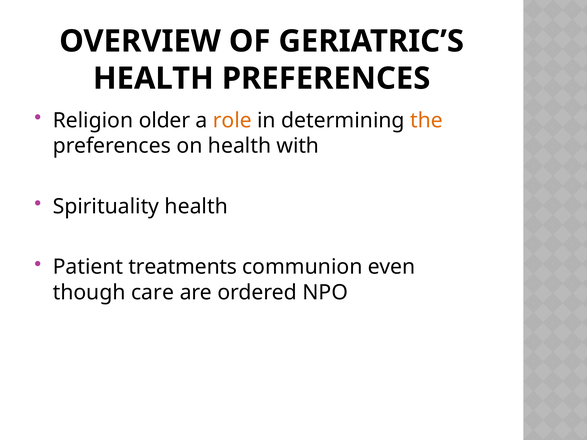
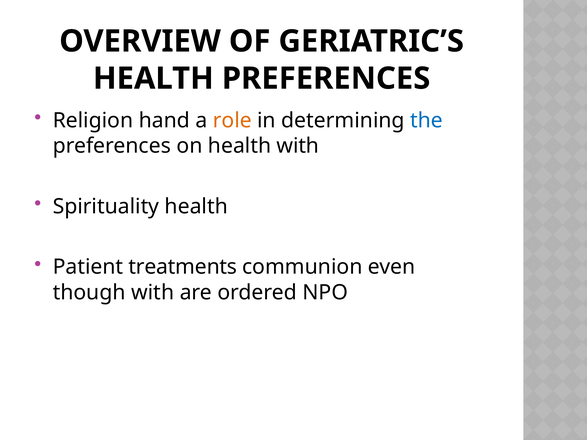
older: older -> hand (164, 120)
the colour: orange -> blue (426, 120)
though care: care -> with (153, 293)
